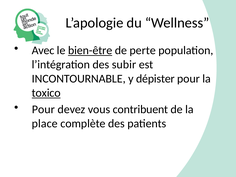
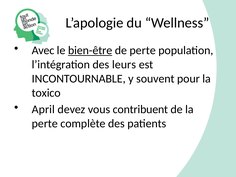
subir: subir -> leurs (124, 65)
dépister: dépister -> souvent (155, 79)
toxico underline: present -> none (46, 93)
Pour: Pour -> April (43, 109)
place: place -> perte (45, 124)
